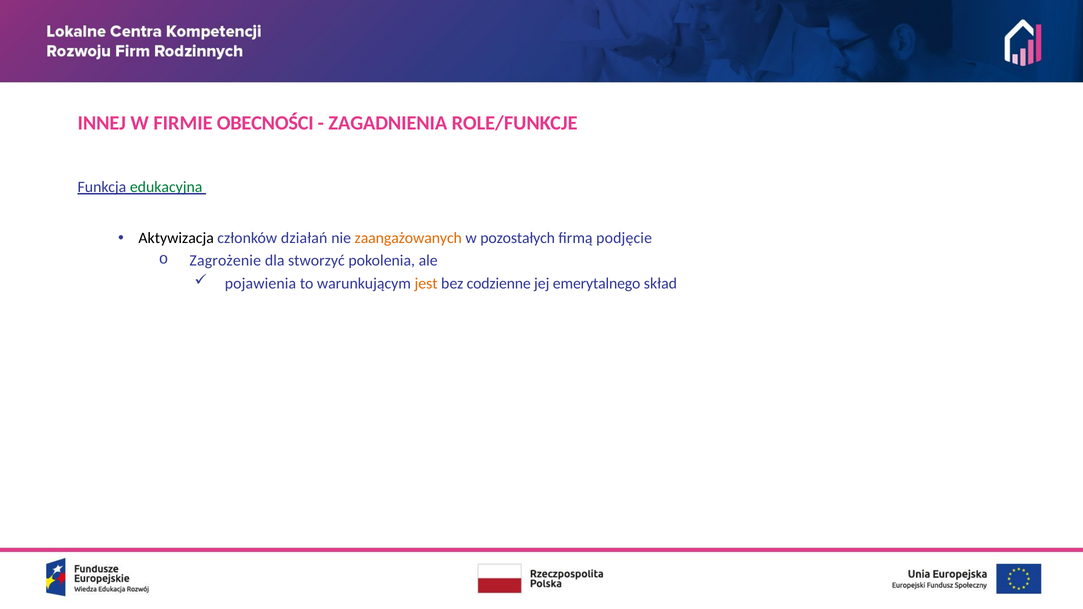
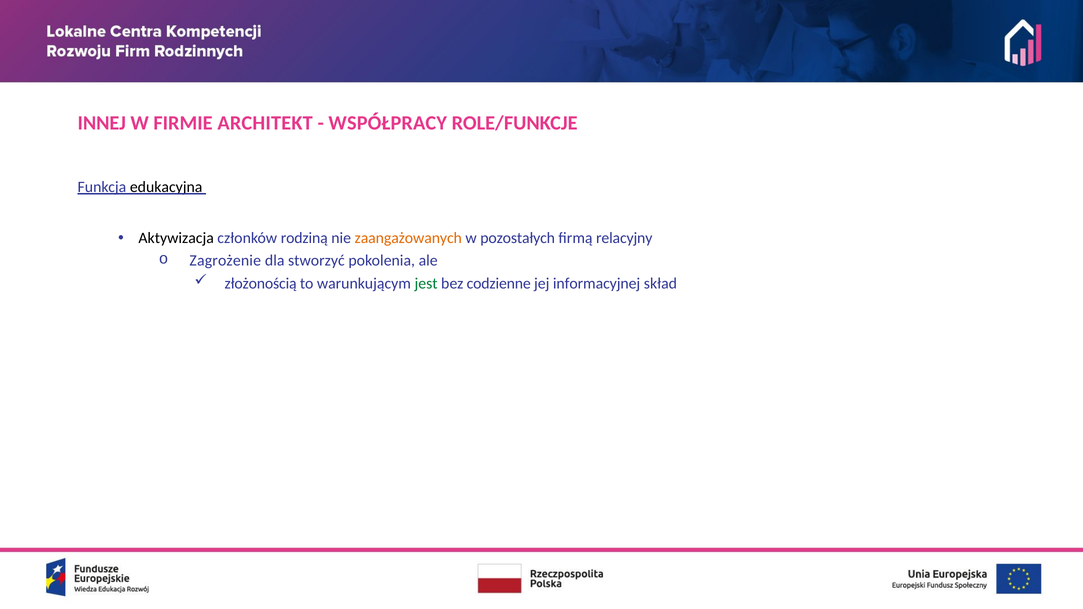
OBECNOŚCI: OBECNOŚCI -> ARCHITEKT (265, 123)
ZAGADNIENIA: ZAGADNIENIA -> WSPÓŁPRACY (388, 123)
edukacyjna colour: green -> black (166, 187)
działań: działań -> rodziną (304, 238)
podjęcie: podjęcie -> relacyjny (624, 238)
pojawienia: pojawienia -> złożonością (261, 283)
jest colour: orange -> green (426, 283)
emerytalnego: emerytalnego -> informacyjnej (597, 283)
